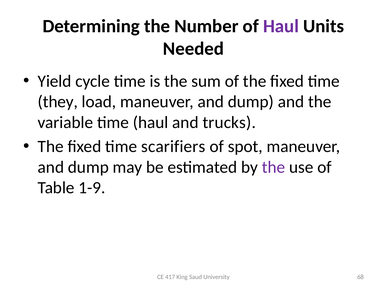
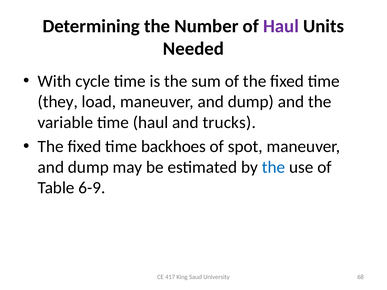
Yield: Yield -> With (55, 81)
scarifiers: scarifiers -> backhoes (173, 147)
the colour: purple -> blue (273, 167)
1-9: 1-9 -> 6-9 (92, 188)
